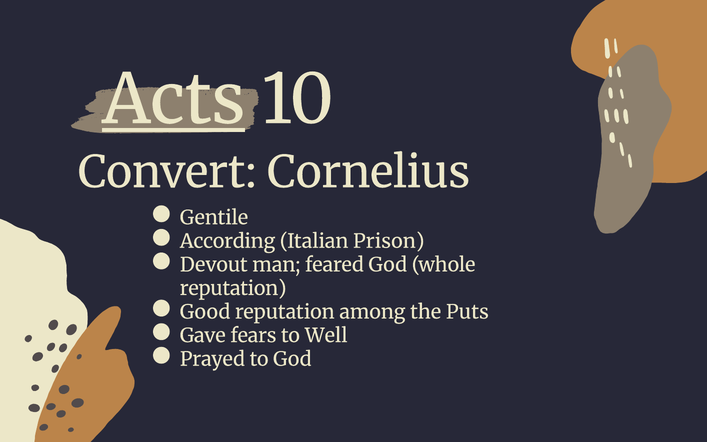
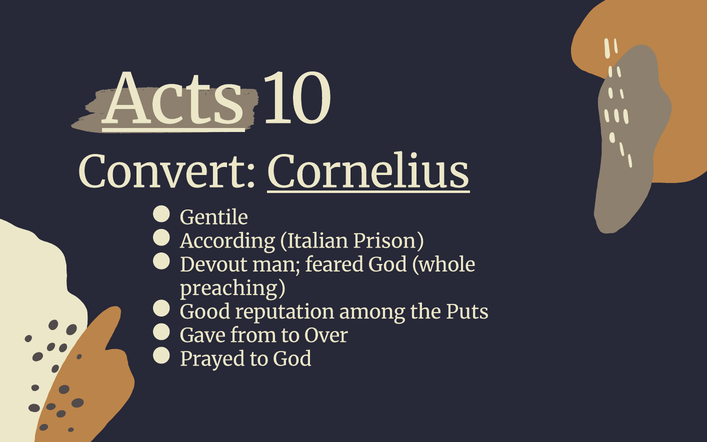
Cornelius underline: none -> present (369, 173)
reputation: reputation -> preaching (233, 288)
fears: fears -> from (253, 336)
Well: Well -> Over (326, 336)
